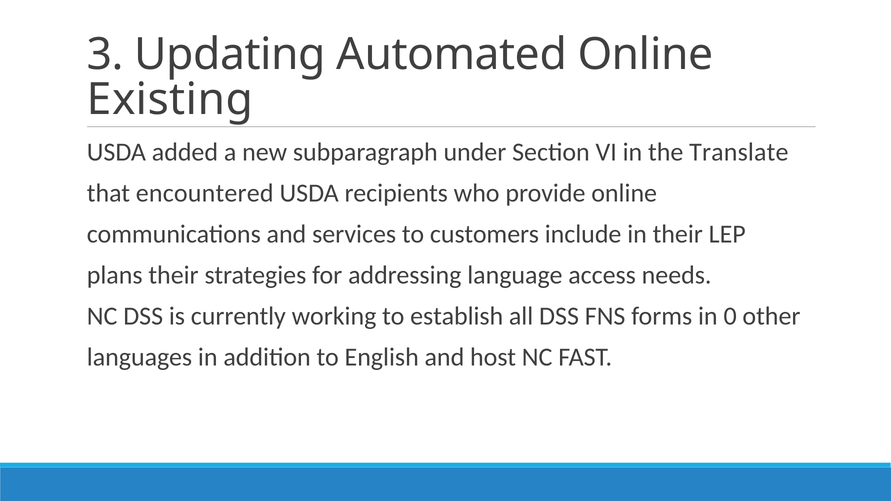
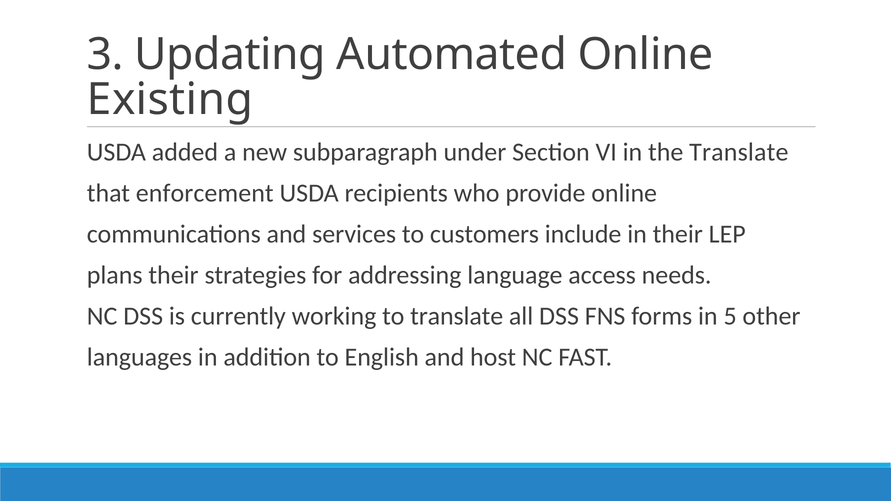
encountered: encountered -> enforcement (205, 193)
to establish: establish -> translate (457, 316)
0: 0 -> 5 (730, 316)
